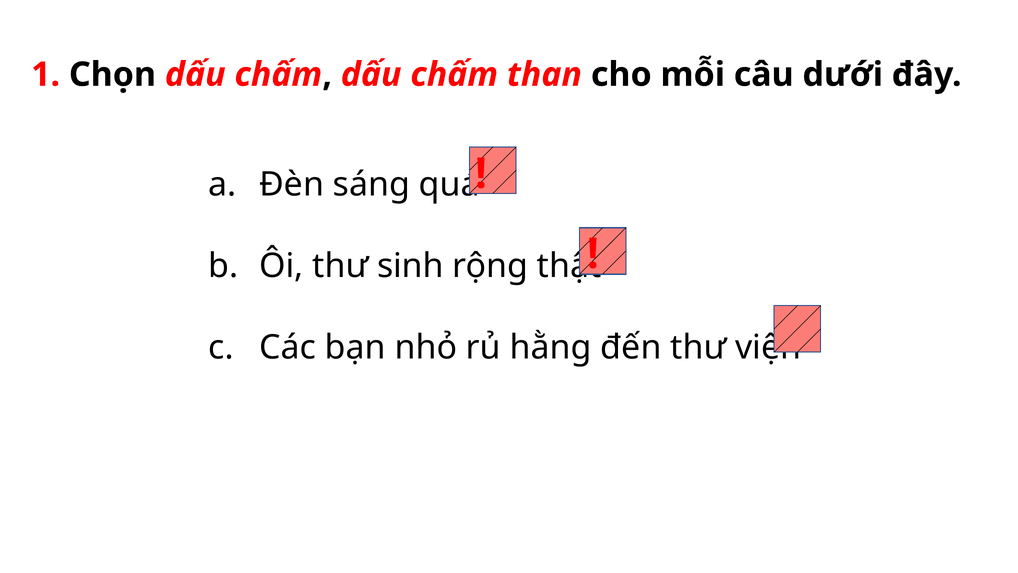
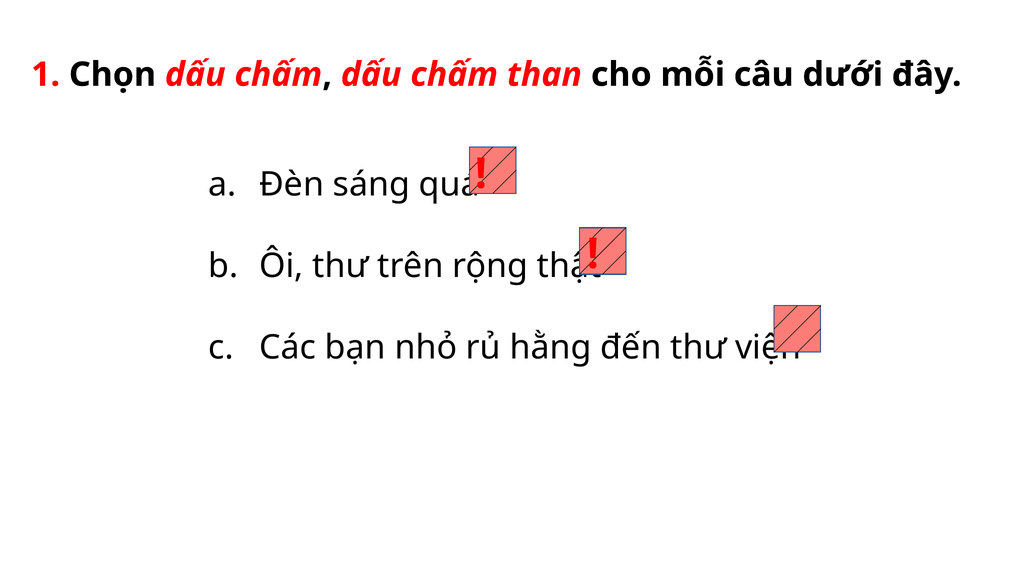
sinh: sinh -> trên (410, 266)
